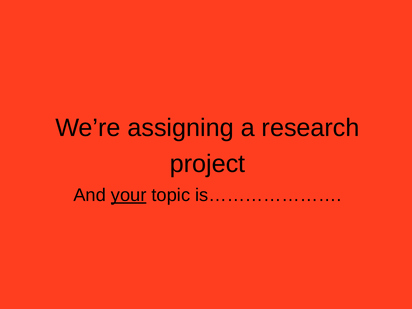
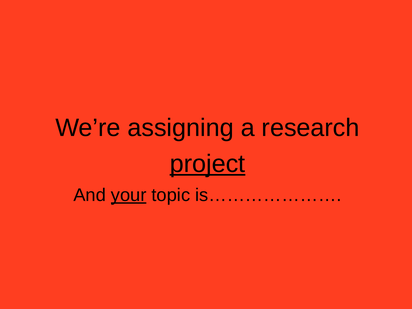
project underline: none -> present (208, 164)
